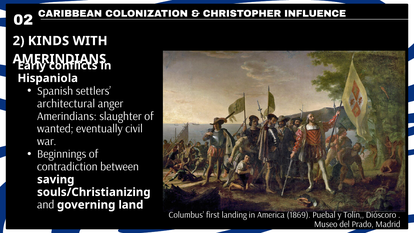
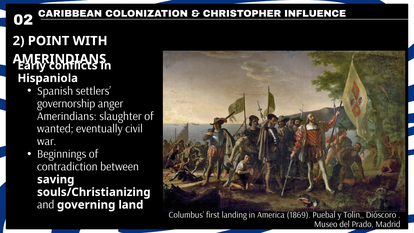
KINDS: KINDS -> POINT (49, 41)
architectural: architectural -> governorship (66, 103)
